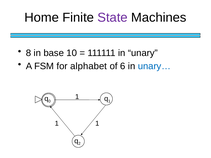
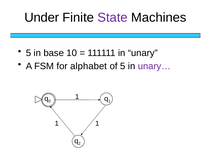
Home: Home -> Under (42, 18)
8: 8 -> 5 (28, 53)
of 6: 6 -> 5 (123, 66)
unary… colour: blue -> purple (154, 66)
